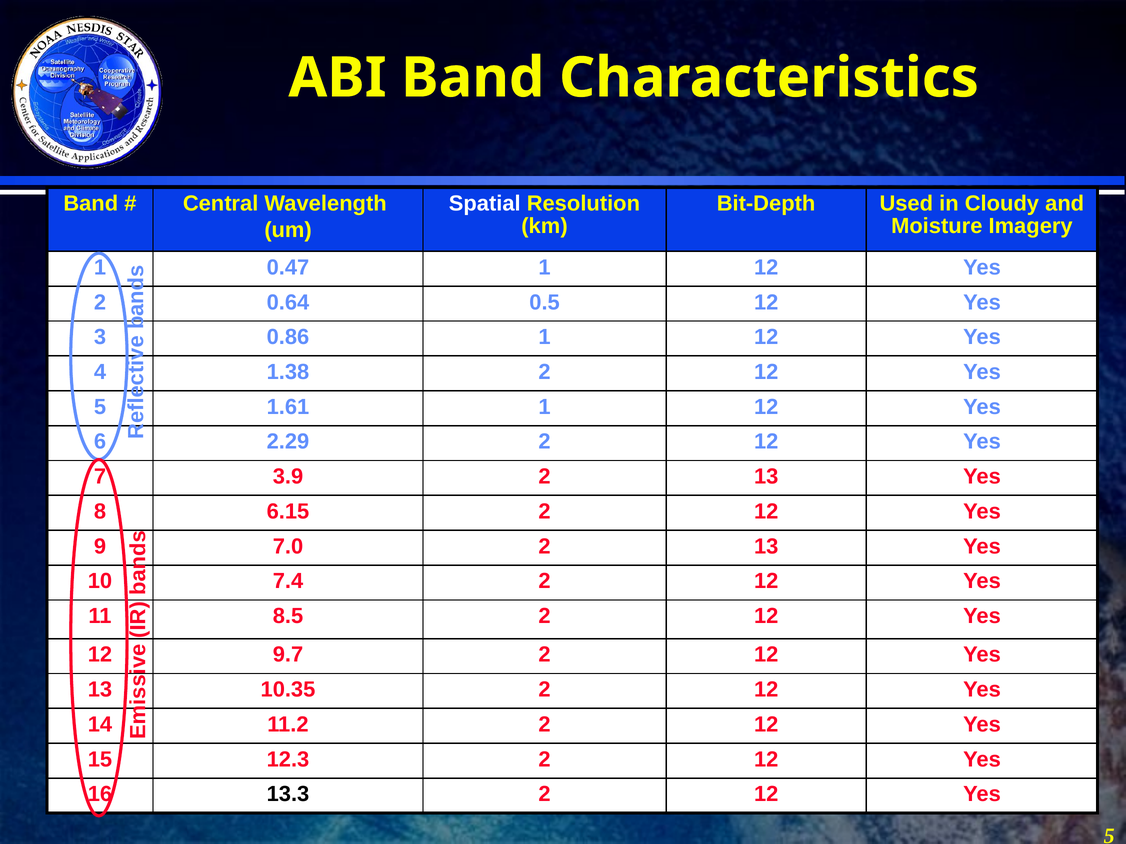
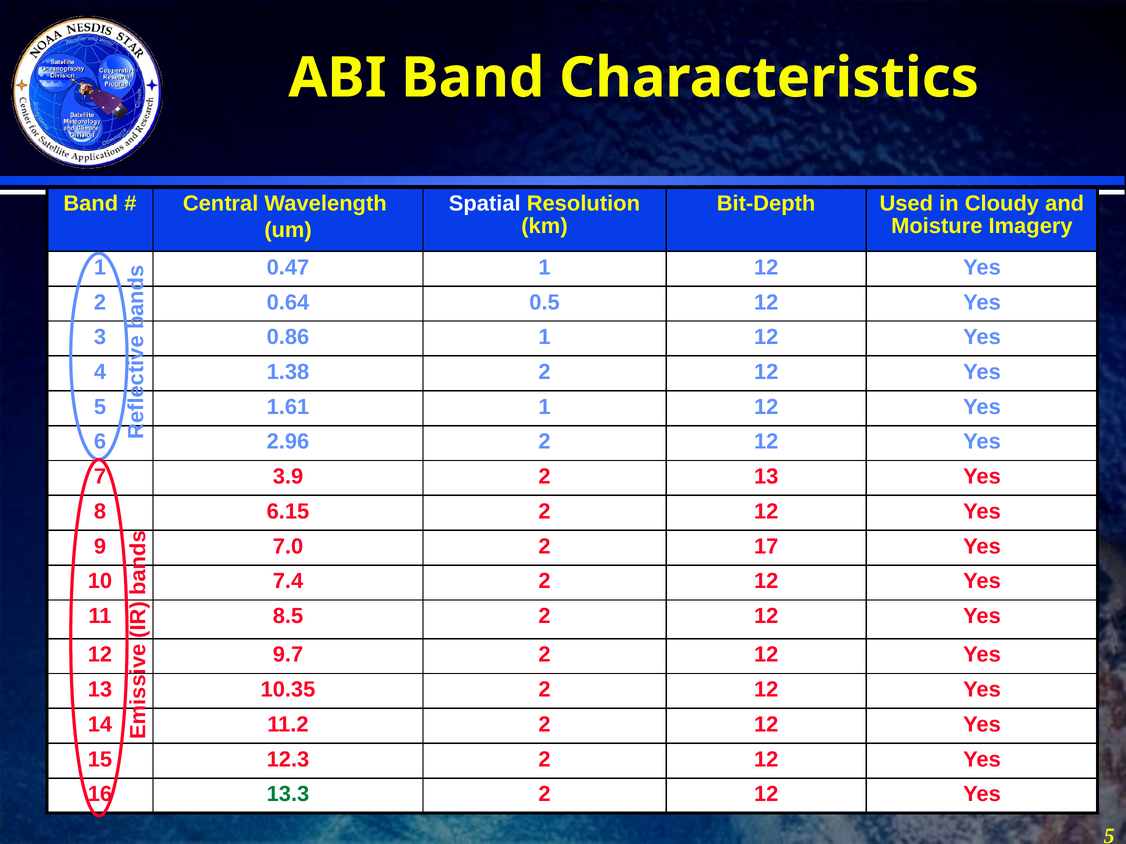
2.29: 2.29 -> 2.96 (288, 442)
7.0 2 13: 13 -> 17 (766, 547)
13.3 colour: black -> green (288, 795)
